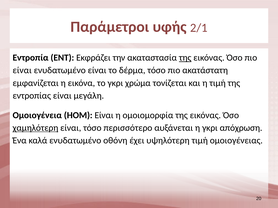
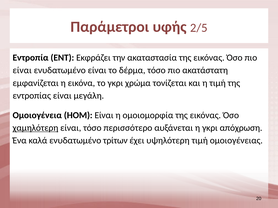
2/1: 2/1 -> 2/5 (199, 28)
της underline: present -> none (185, 58)
οθόνη: οθόνη -> τρίτων (115, 141)
